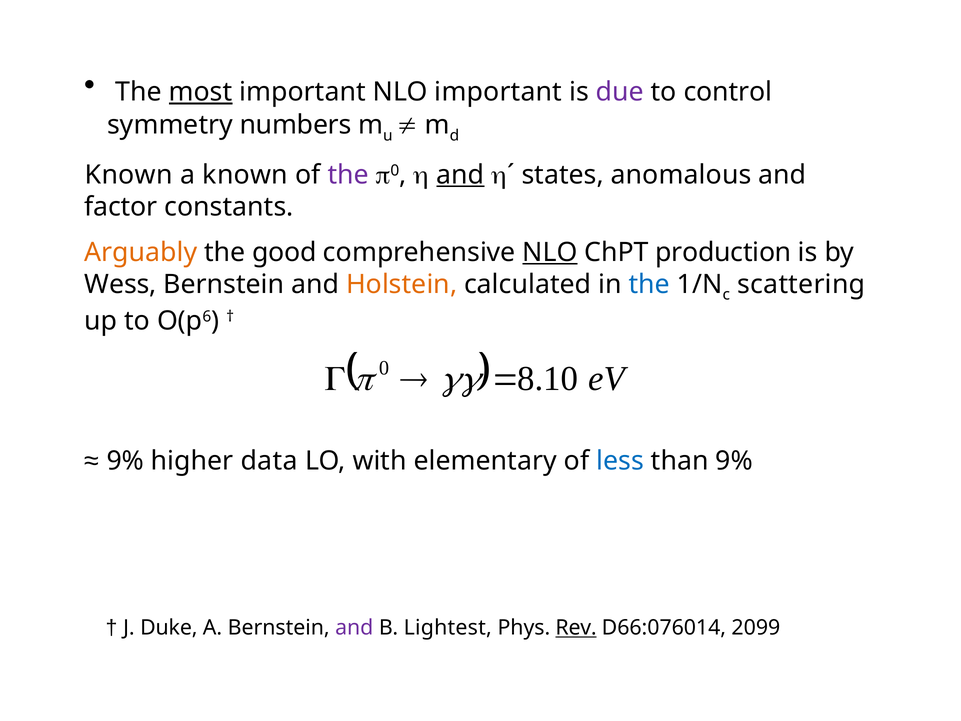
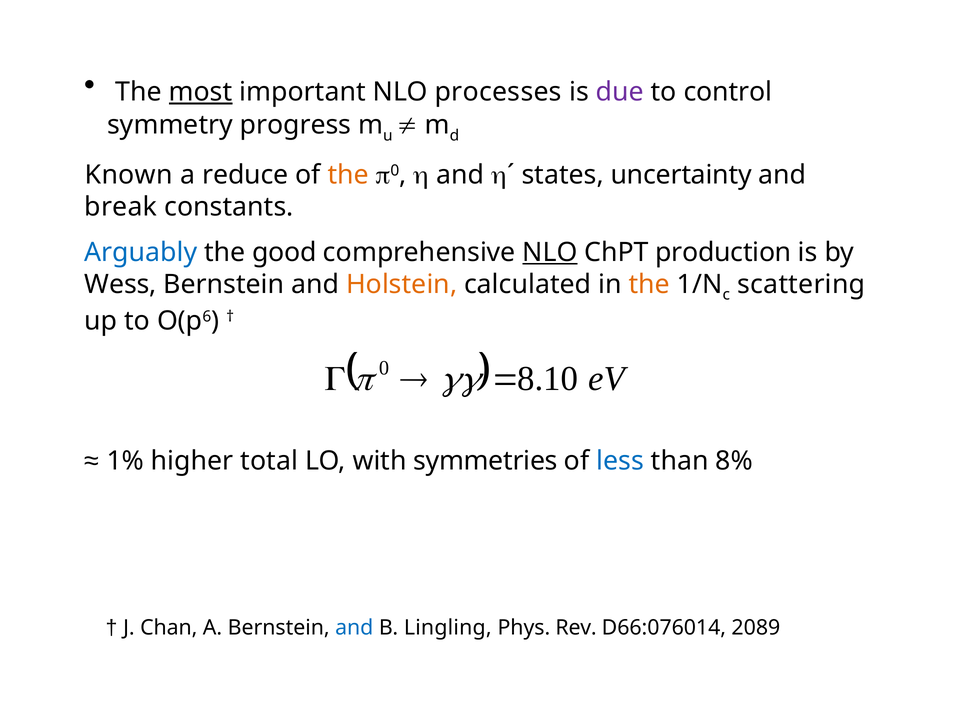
NLO important: important -> processes (498, 92)
numbers: numbers -> progress (295, 125)
a known: known -> reduce (245, 175)
the colour: purple -> orange (348, 175)
and underline: present -> none (460, 175)
anomalous: anomalous -> uncertainty (681, 175)
factor: factor -> break (121, 207)
Arguably colour: orange -> blue (141, 252)
the colour: blue -> orange (649, 284)
9%: 9% -> 1% (125, 461)
data: data -> total (269, 461)
elementary: elementary -> symmetries (485, 461)
than 9%: 9% -> 8% (734, 461)
Duke: Duke -> Chan (169, 628)
and colour: purple -> blue (354, 628)
Lightest: Lightest -> Lingling (448, 628)
Rev underline: present -> none (576, 628)
2099: 2099 -> 2089 (756, 628)
